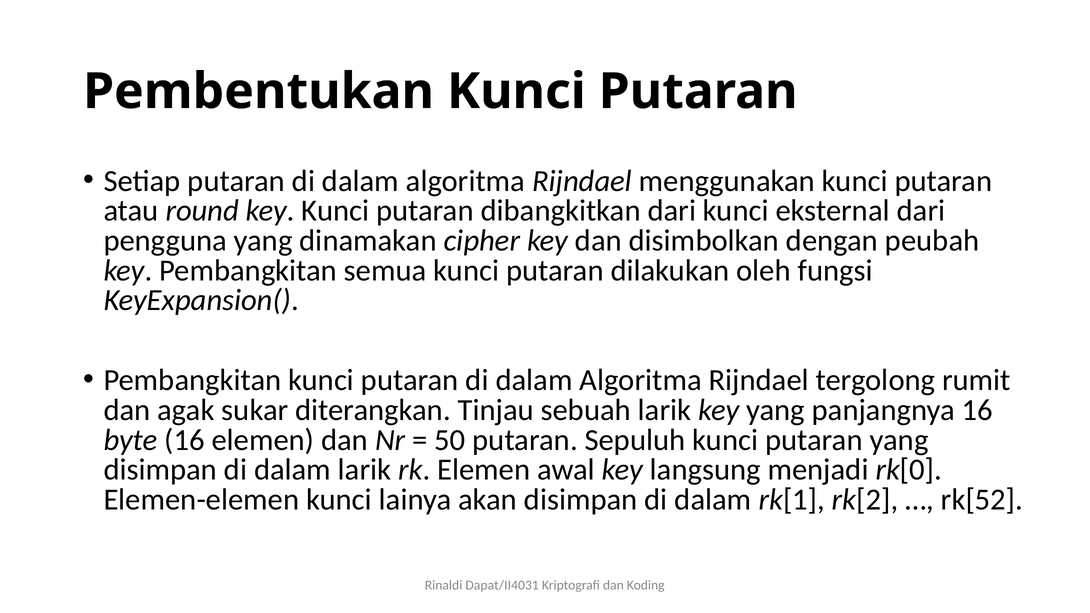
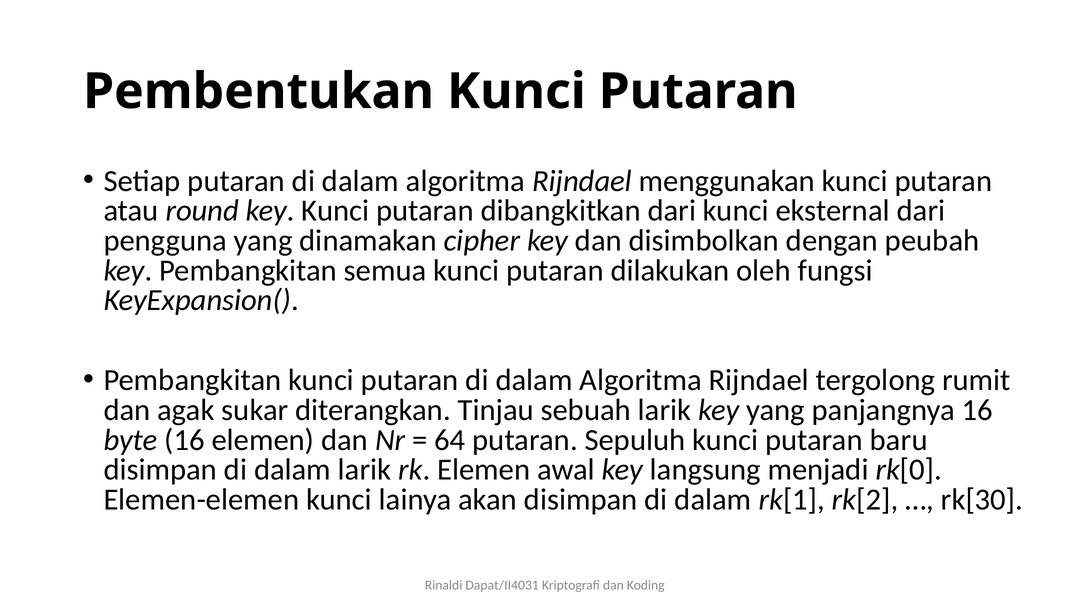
50: 50 -> 64 (450, 440)
putaran yang: yang -> baru (899, 440)
rk[52: rk[52 -> rk[30 (982, 500)
